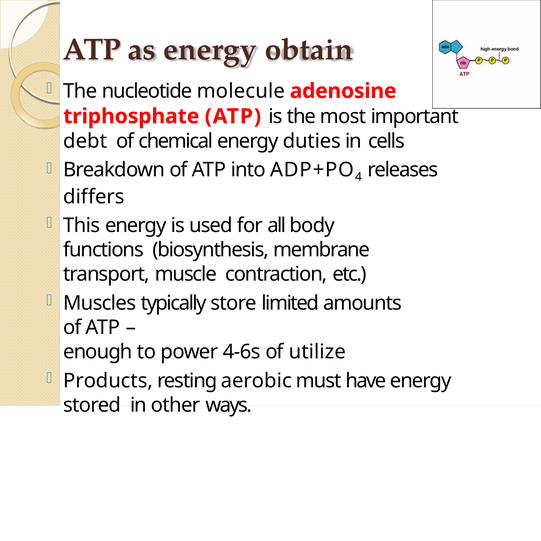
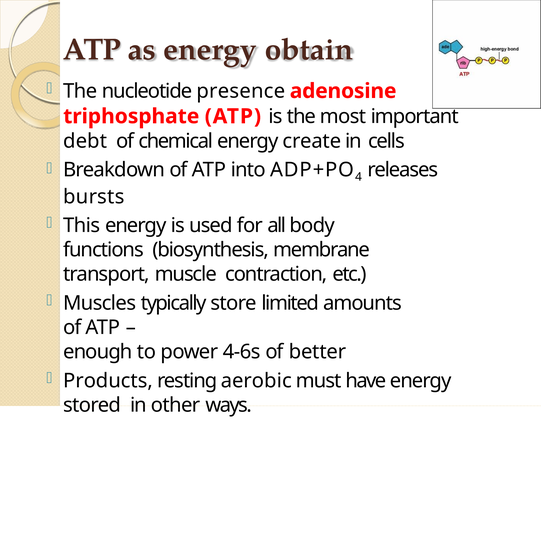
molecule: molecule -> presence (241, 91)
duties: duties -> create (312, 141)
differs: differs -> bursts (94, 197)
utilize: utilize -> better (317, 352)
